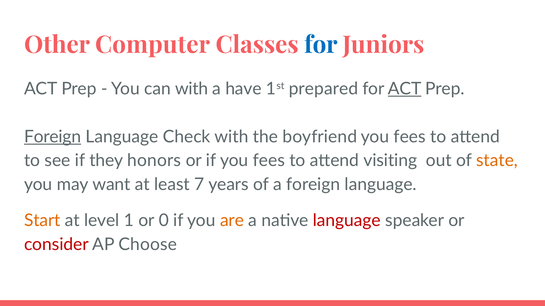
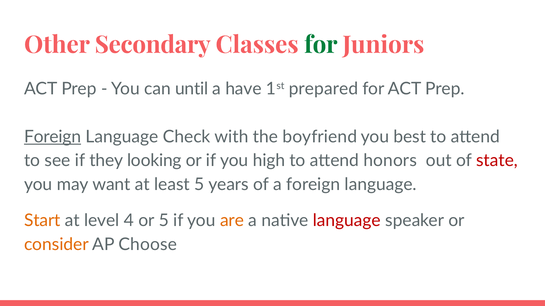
Computer: Computer -> Secondary (153, 45)
for colour: blue -> green (321, 45)
can with: with -> until (192, 89)
ACT underline: present -> none (405, 89)
fees: fees -> best (410, 137)
honors: honors -> looking (154, 161)
if you fees: fees -> high (269, 161)
visiting: visiting -> honors (390, 161)
state colour: orange -> red (497, 161)
least 7: 7 -> 5 (199, 185)
1: 1 -> 4 (129, 221)
or 0: 0 -> 5 (164, 221)
consider colour: red -> orange (56, 245)
